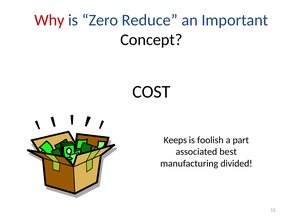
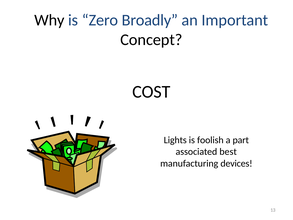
Why colour: red -> black (49, 20)
Reduce: Reduce -> Broadly (150, 20)
Keeps: Keeps -> Lights (175, 140)
divided: divided -> devices (236, 163)
